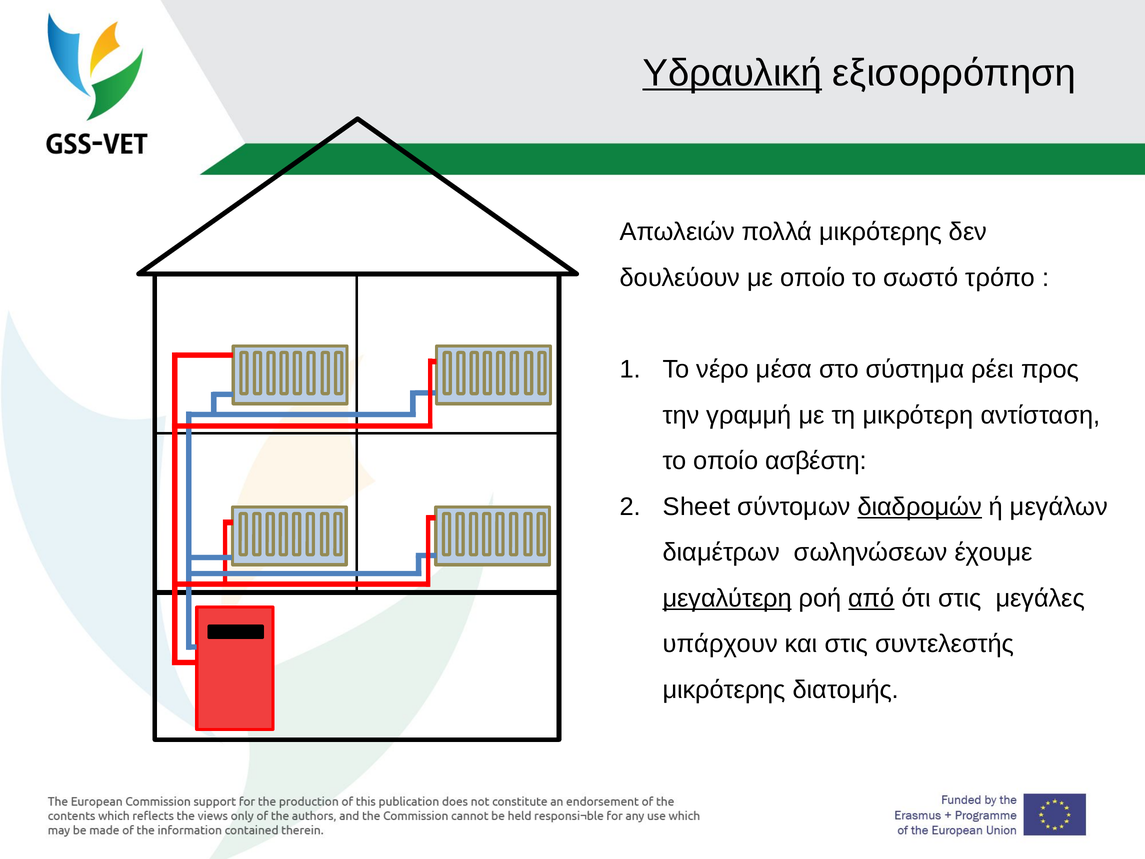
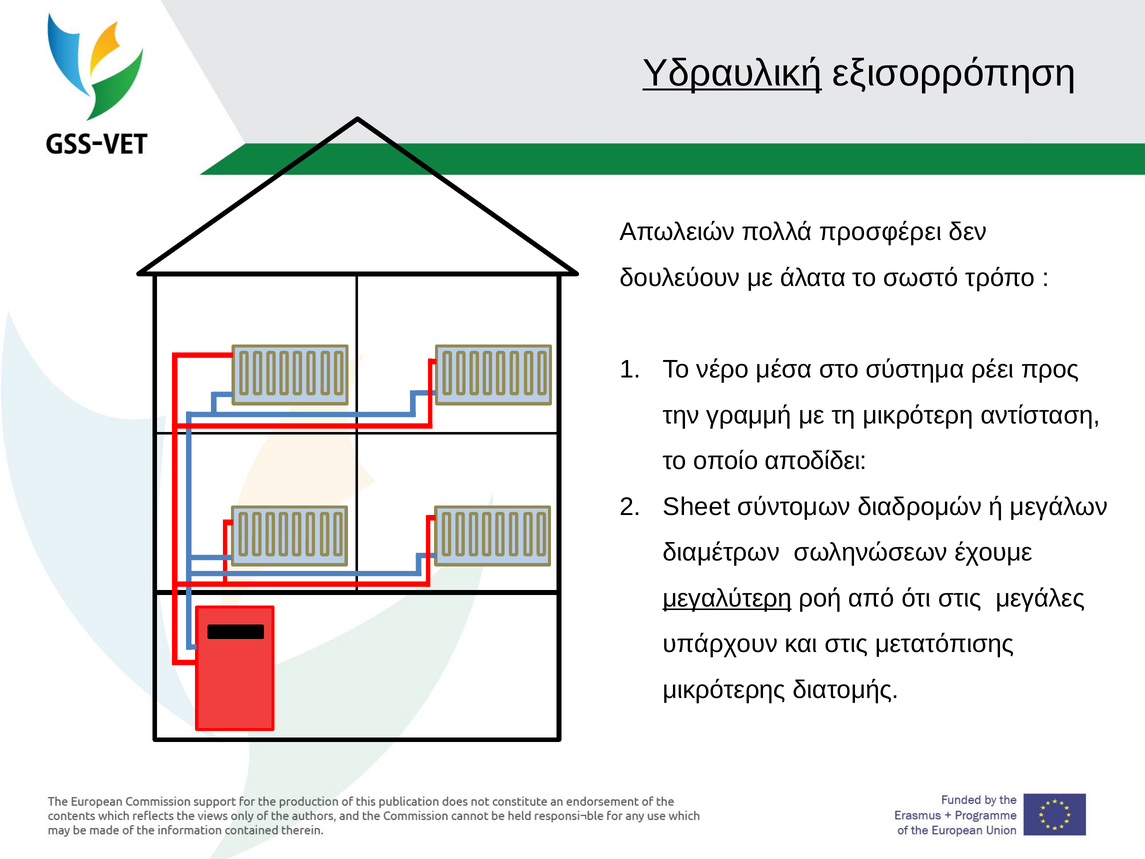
πολλά μικρότερης: μικρότερης -> προσφέρει (880, 232)
με οποίο: οποίο -> άλατα (813, 278)
ασβέστη: ασβέστη -> αποδίδει (816, 461)
διαδρομών underline: present -> none (920, 507)
από underline: present -> none (871, 598)
συντελεστής: συντελεστής -> μετατόπισης (945, 644)
